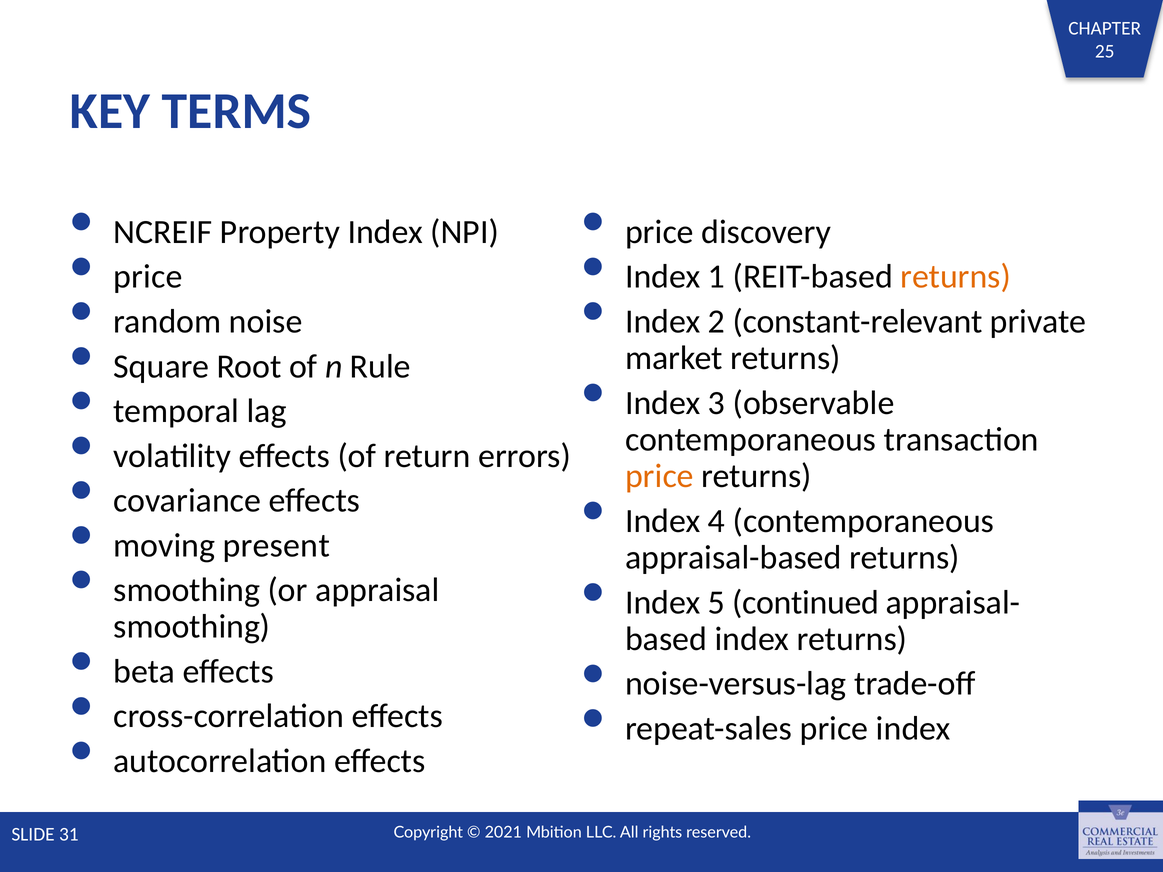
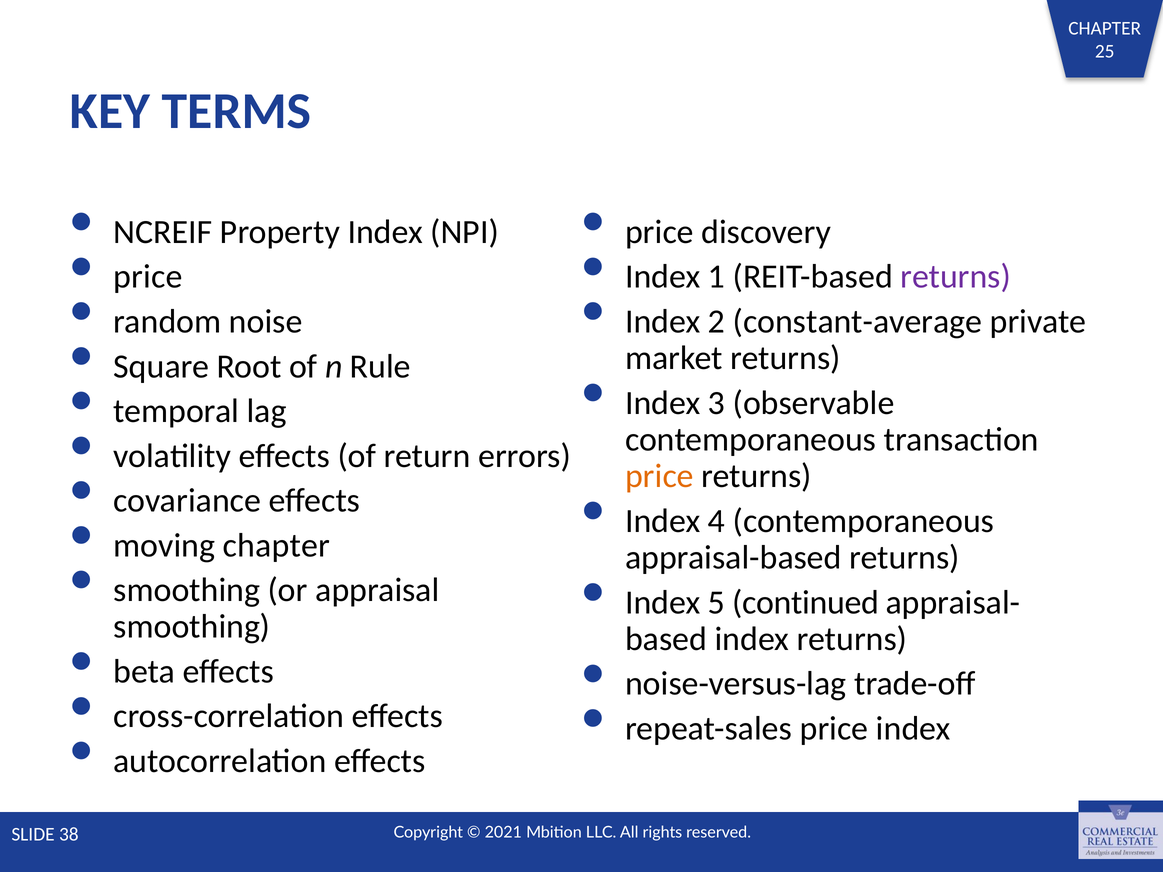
returns colour: orange -> purple (956, 277)
constant-relevant: constant-relevant -> constant-average (858, 322)
moving present: present -> chapter (276, 546)
31: 31 -> 38 (69, 835)
